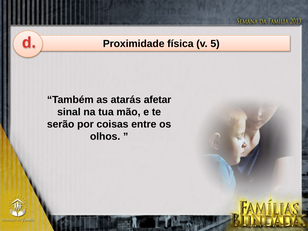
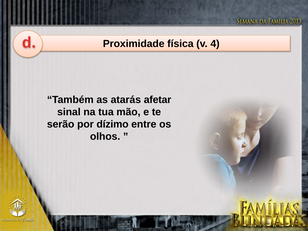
5: 5 -> 4 (215, 44)
coisas: coisas -> dízimo (113, 124)
